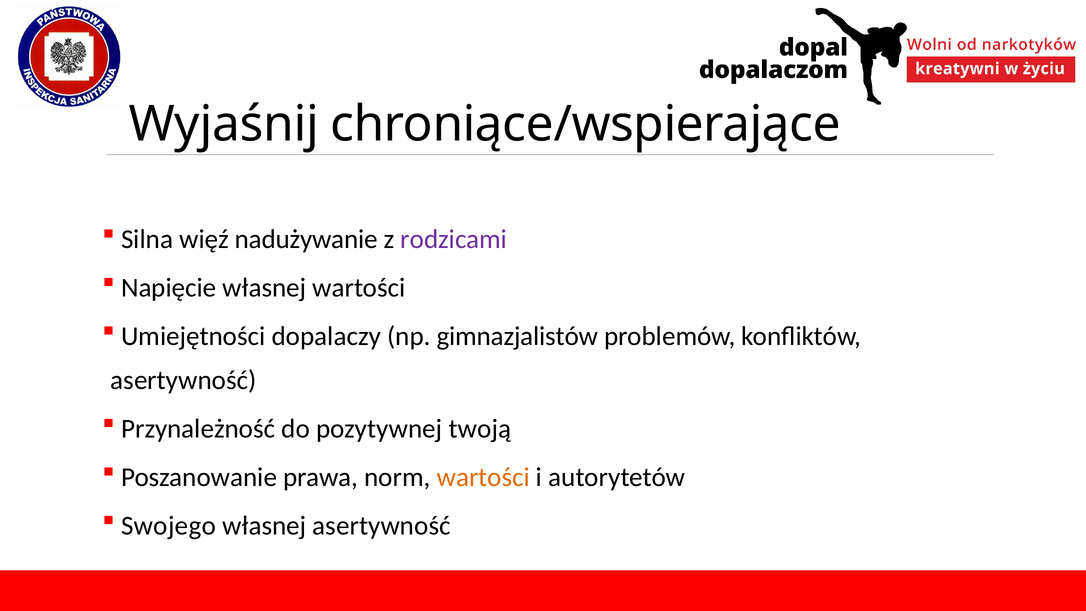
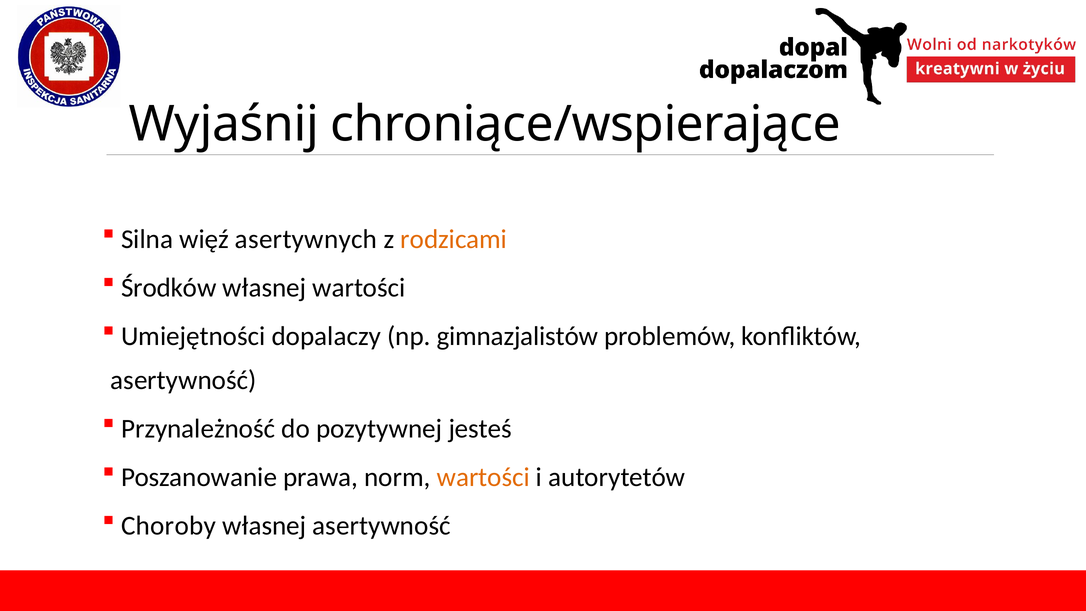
nadużywanie: nadużywanie -> asertywnych (306, 239)
rodzicami colour: purple -> orange (454, 239)
Napięcie: Napięcie -> Środków (169, 288)
twoją: twoją -> jesteś (480, 429)
Swojego: Swojego -> Choroby (169, 526)
